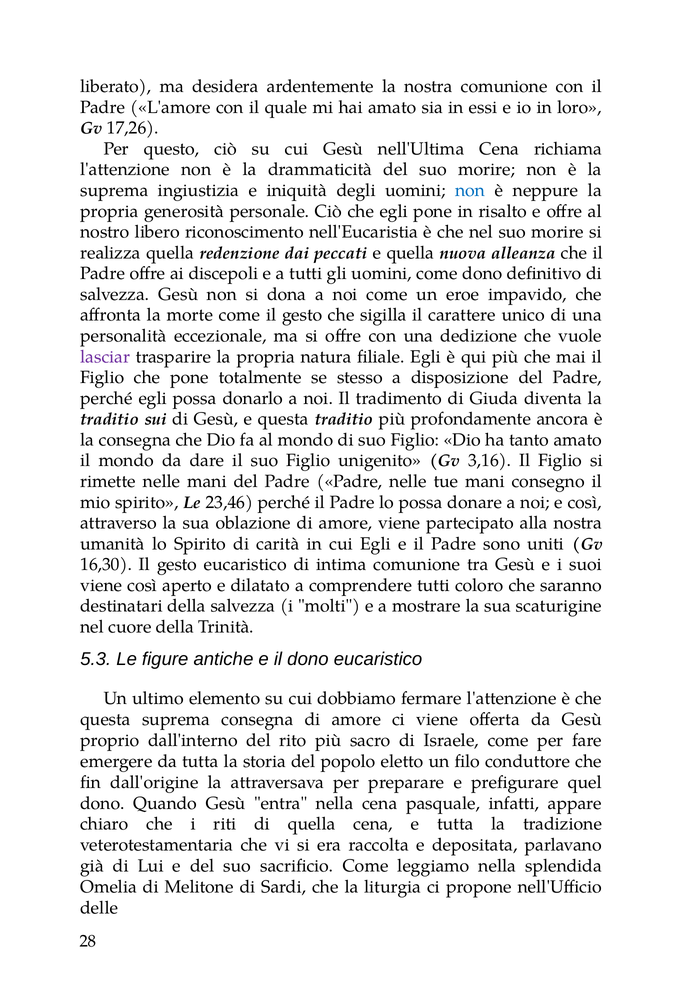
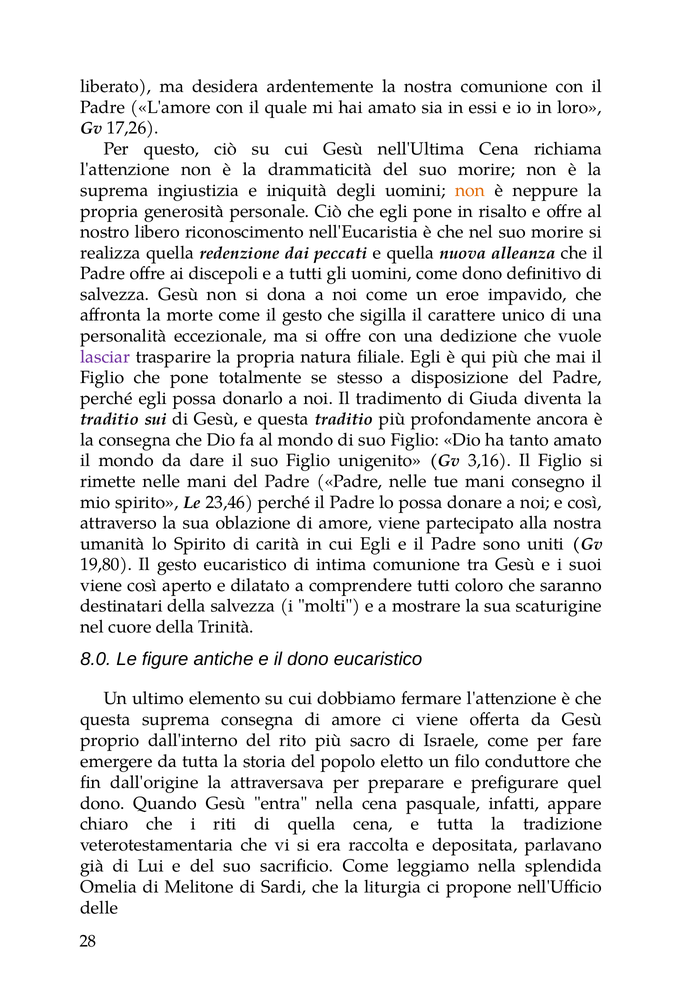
non colour: blue -> orange (470, 190)
16,30: 16,30 -> 19,80 (106, 564)
5.3: 5.3 -> 8.0 (96, 659)
